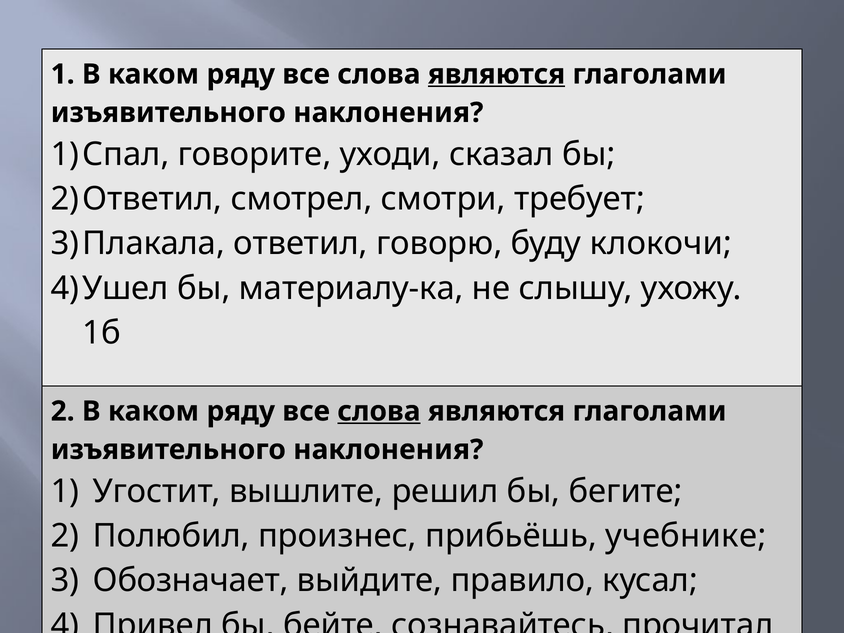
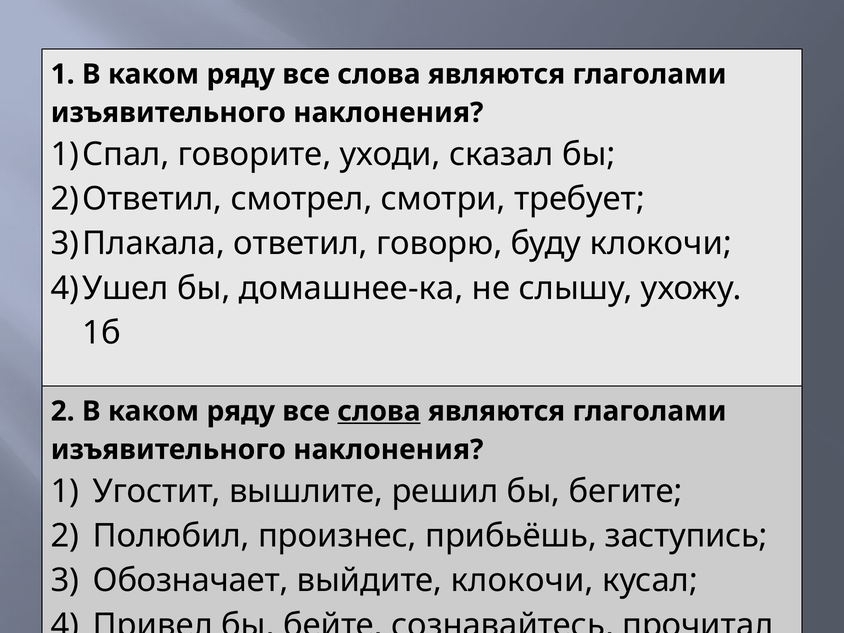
являются underline: present -> none (497, 74)
материалу-ка: материалу-ка -> домашнее-ка (351, 288)
учебнике: учебнике -> заступись (686, 536)
выйдите правило: правило -> клокочи (522, 581)
